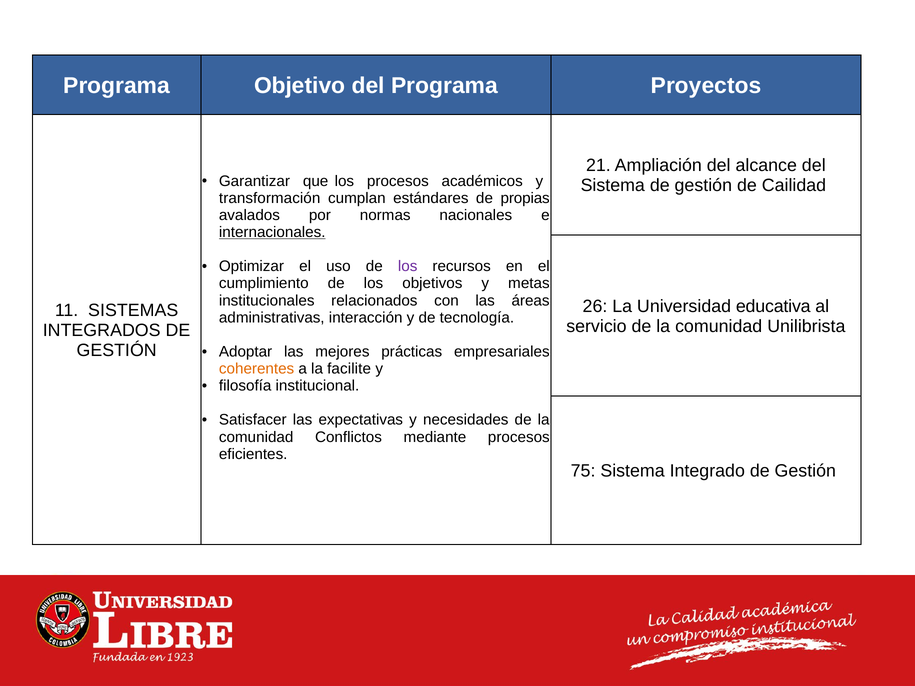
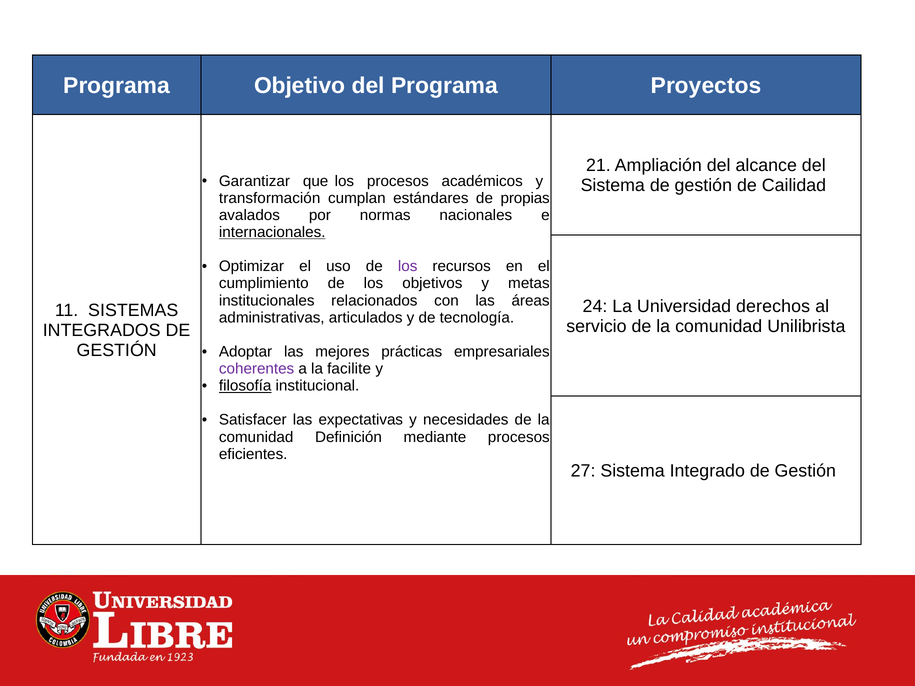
26: 26 -> 24 (595, 306)
educativa: educativa -> derechos (773, 306)
interacción: interacción -> articulados (366, 318)
coherentes colour: orange -> purple (257, 369)
filosofía underline: none -> present (245, 386)
Conflictos: Conflictos -> Definición (348, 437)
75: 75 -> 27 (583, 471)
